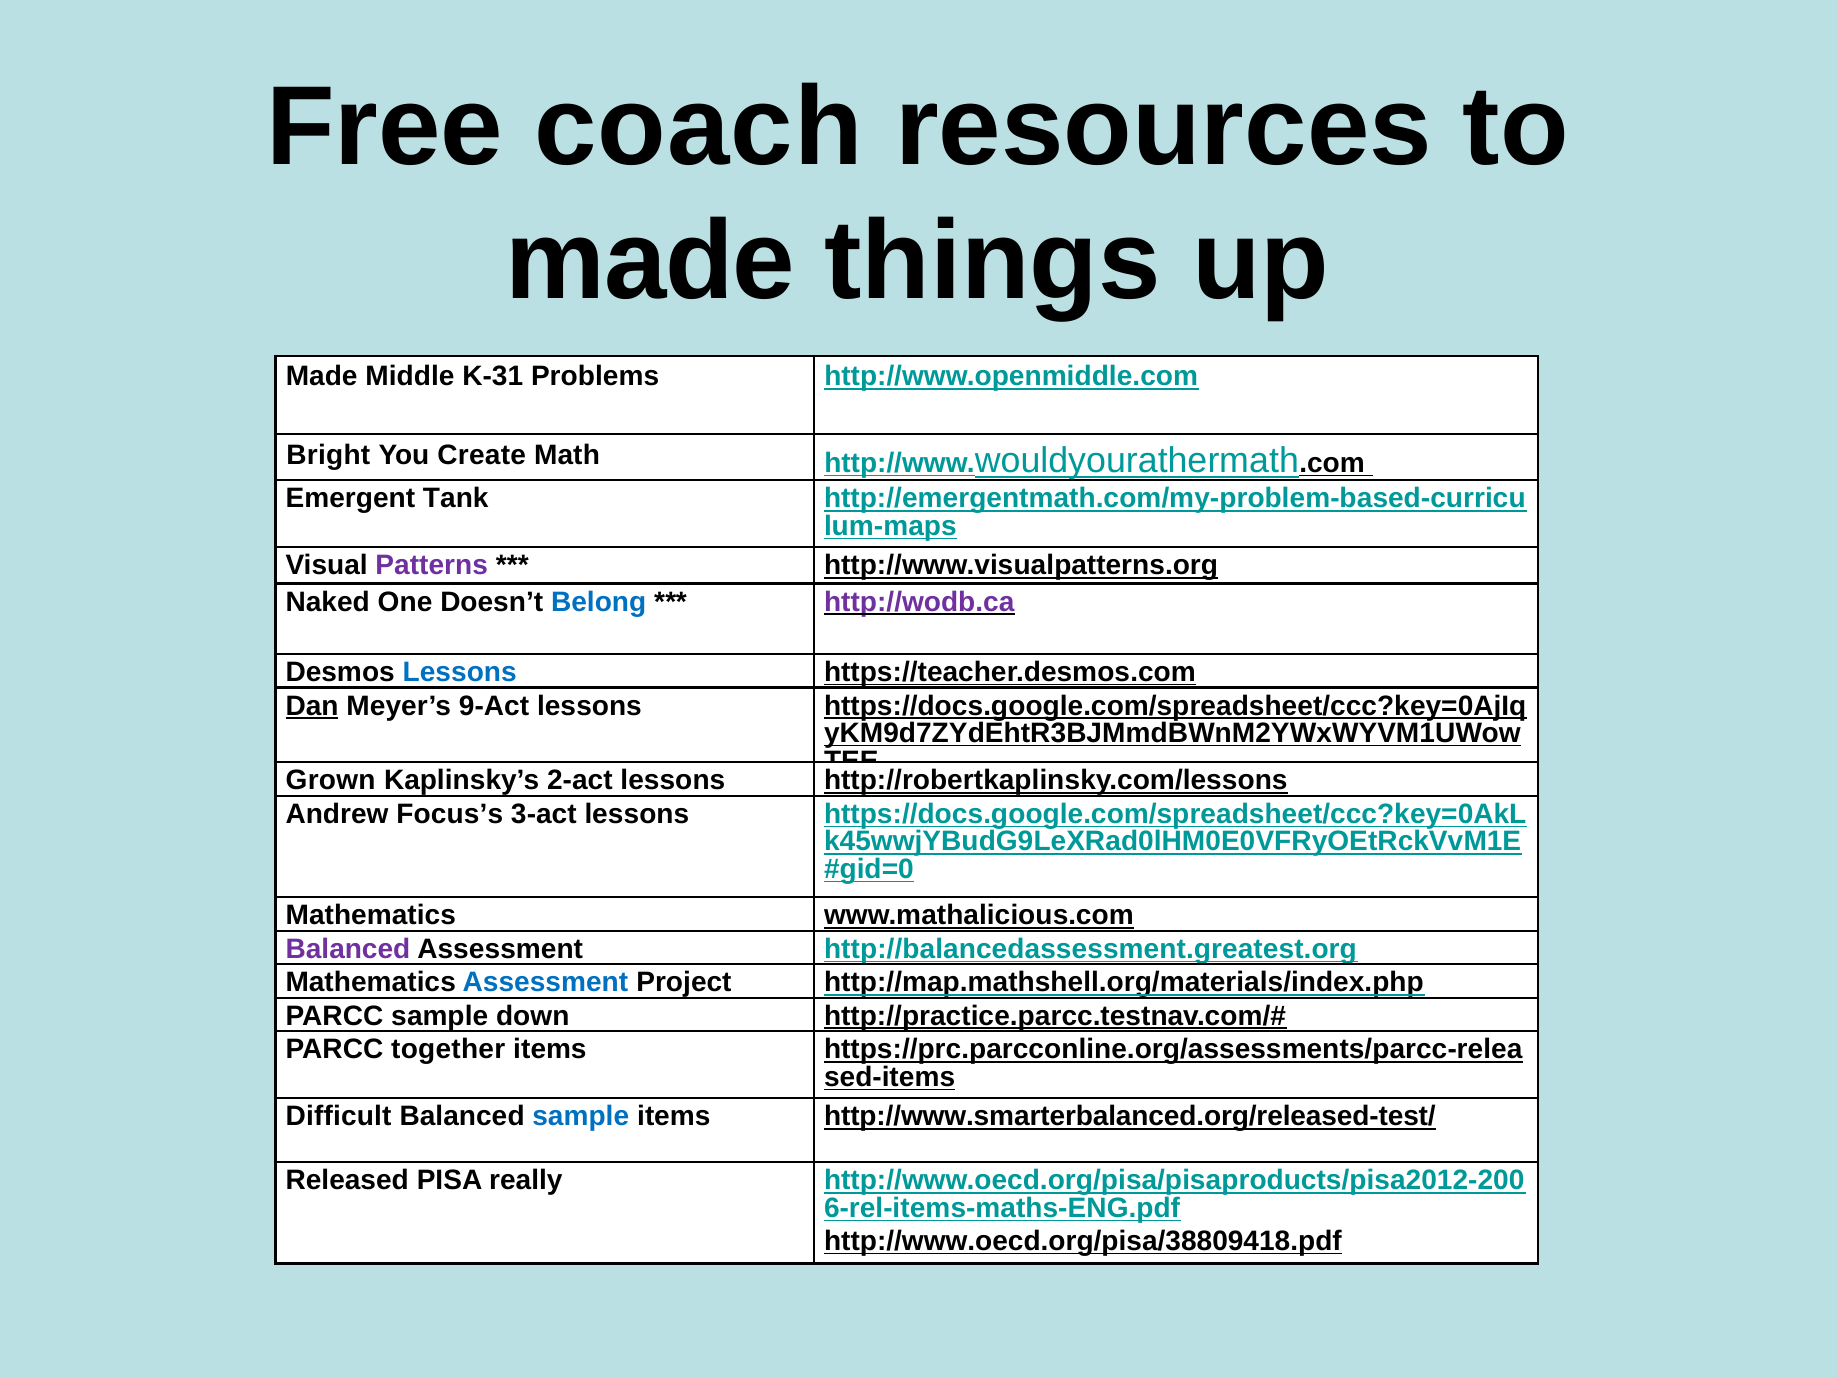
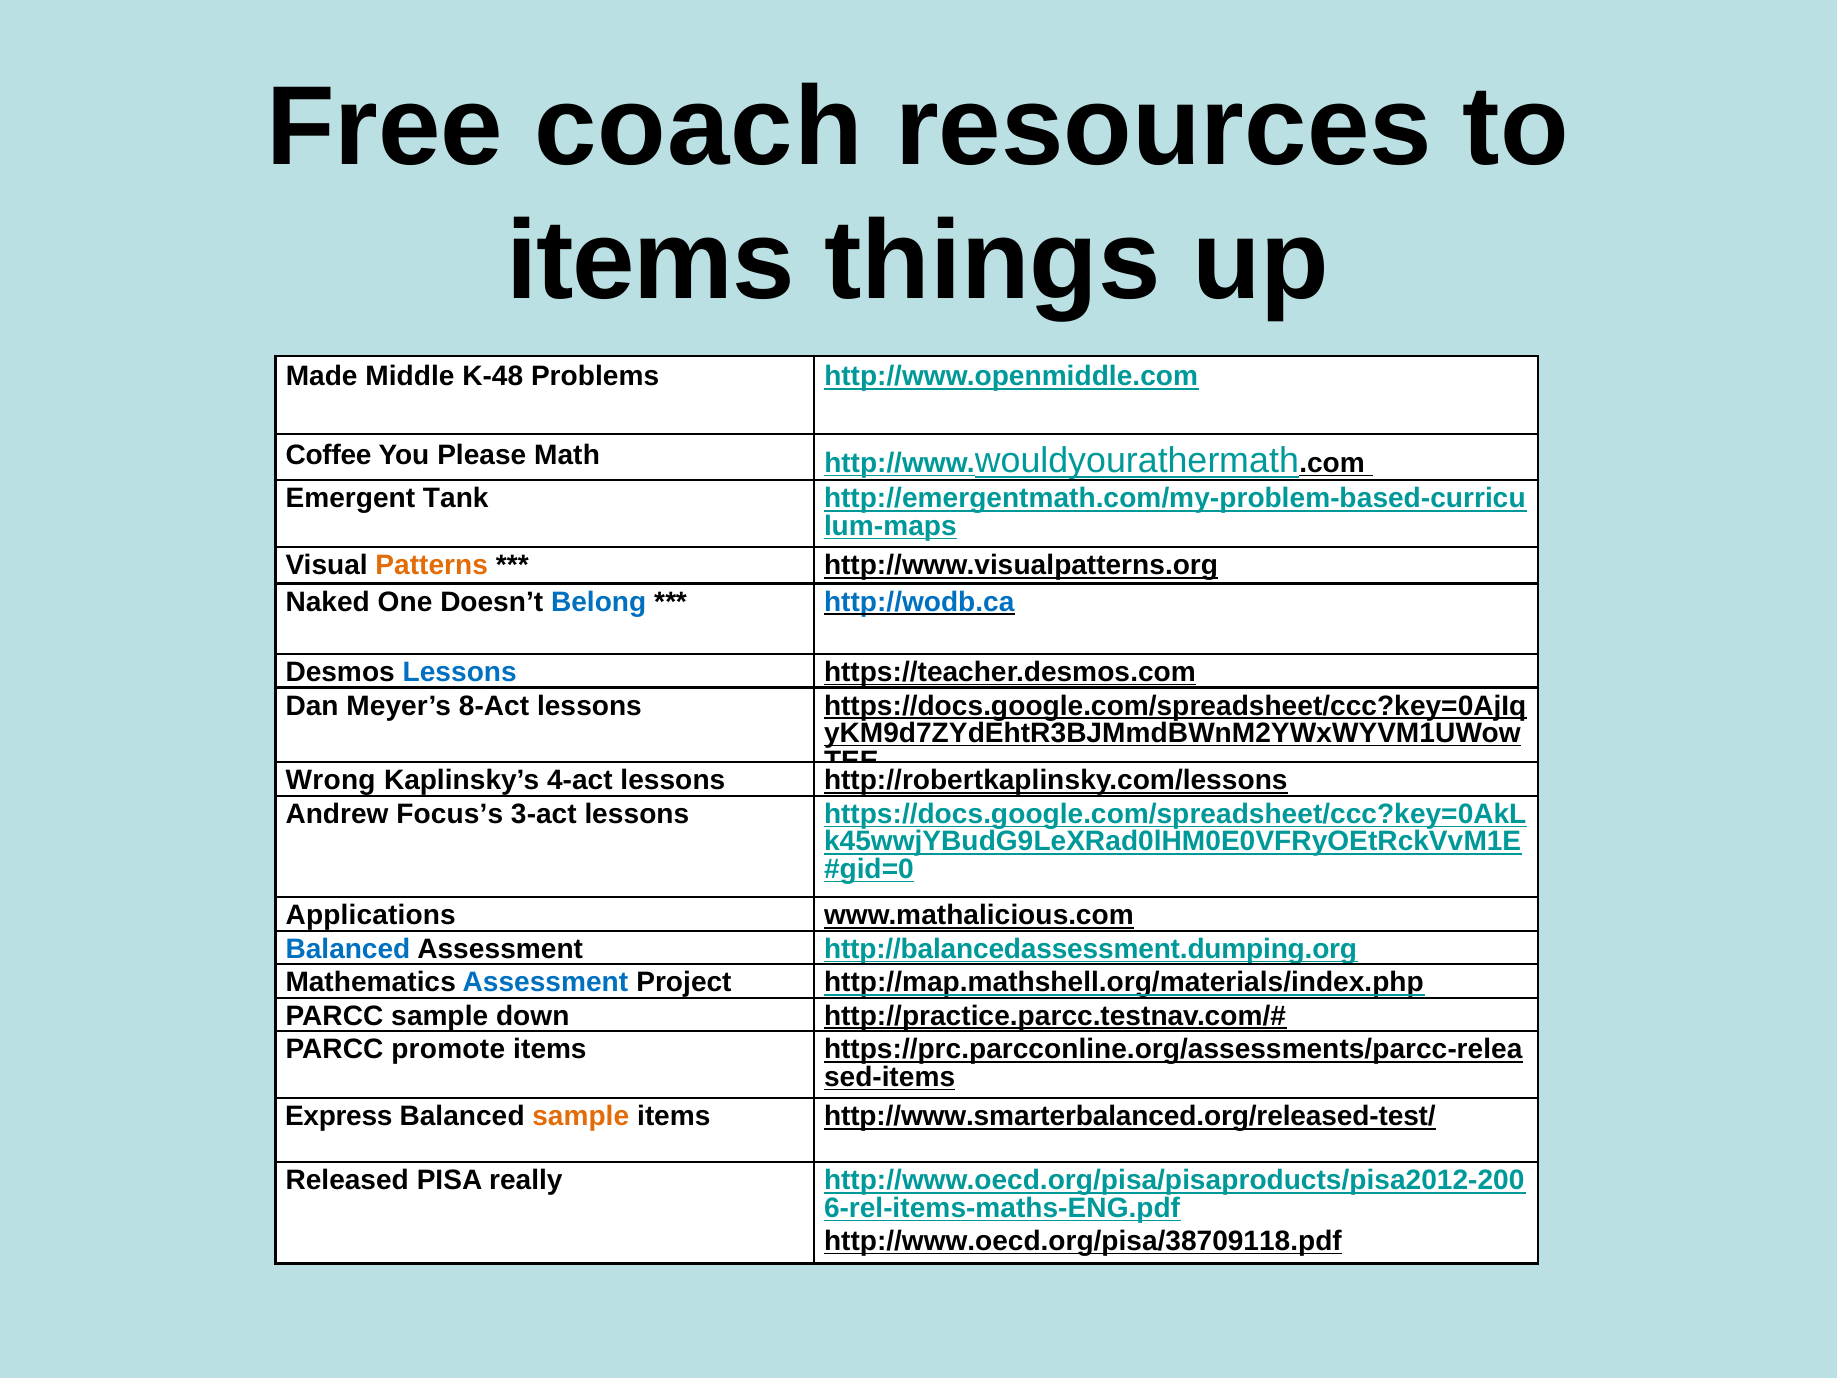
made: made -> items (651, 262)
K-31: K-31 -> K-48 (493, 377)
Bright: Bright -> Coffee (329, 455)
Create: Create -> Please (482, 455)
Patterns colour: purple -> orange (432, 566)
http://wodb.ca colour: purple -> blue (919, 602)
Dan underline: present -> none (312, 706)
9-Act: 9-Act -> 8-Act (494, 706)
Grown: Grown -> Wrong (331, 780)
2-act: 2-act -> 4-act (580, 780)
Mathematics: Mathematics -> Applications (371, 915)
Balanced colour: purple -> blue (348, 949)
http://balancedassessment.greatest.org: http://balancedassessment.greatest.org -> http://balancedassessment.dumping.org (1091, 949)
together: together -> promote (448, 1049)
Difficult: Difficult -> Express (339, 1116)
sample colour: blue -> orange (581, 1116)
http://www.oecd.org/pisa/38809418.pdf: http://www.oecd.org/pisa/38809418.pdf -> http://www.oecd.org/pisa/38709118.pdf (1083, 1241)
